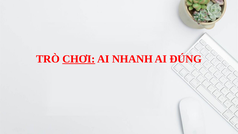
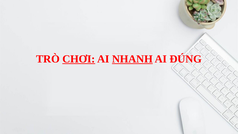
NHANH underline: none -> present (132, 59)
